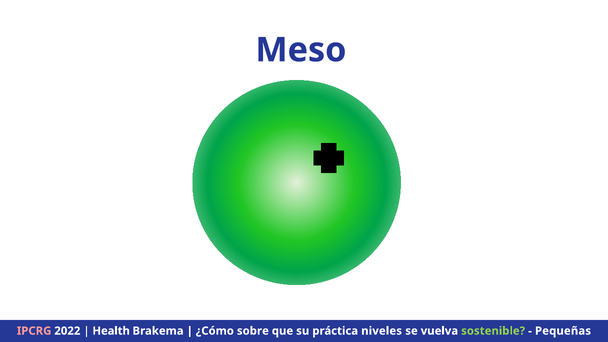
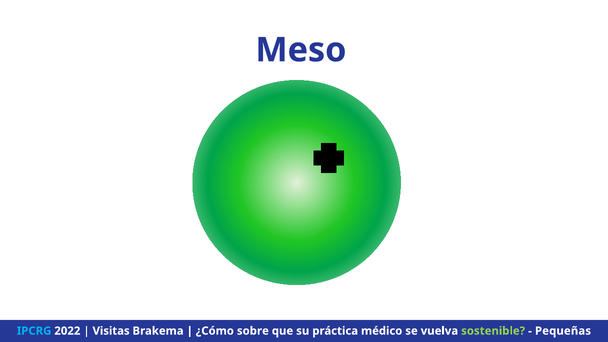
IPCRG colour: pink -> light blue (34, 331)
Health: Health -> Visitas (111, 331)
niveles: niveles -> médico (382, 331)
